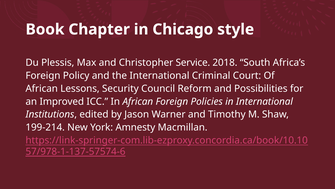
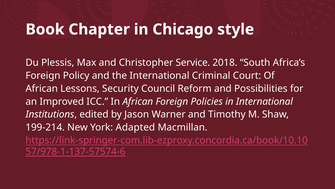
Amnesty: Amnesty -> Adapted (135, 127)
